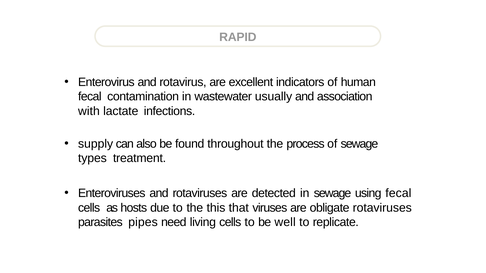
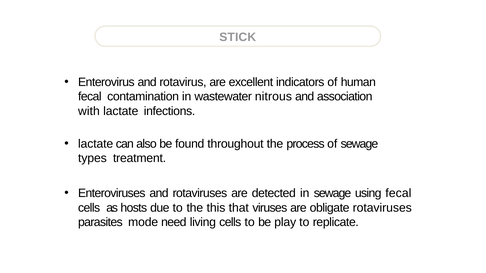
RAPID: RAPID -> STICK (238, 37)
usually: usually -> nitrous (273, 97)
supply: supply -> lactate (96, 144)
pipes: pipes -> mode (143, 223)
well: well -> play (285, 223)
